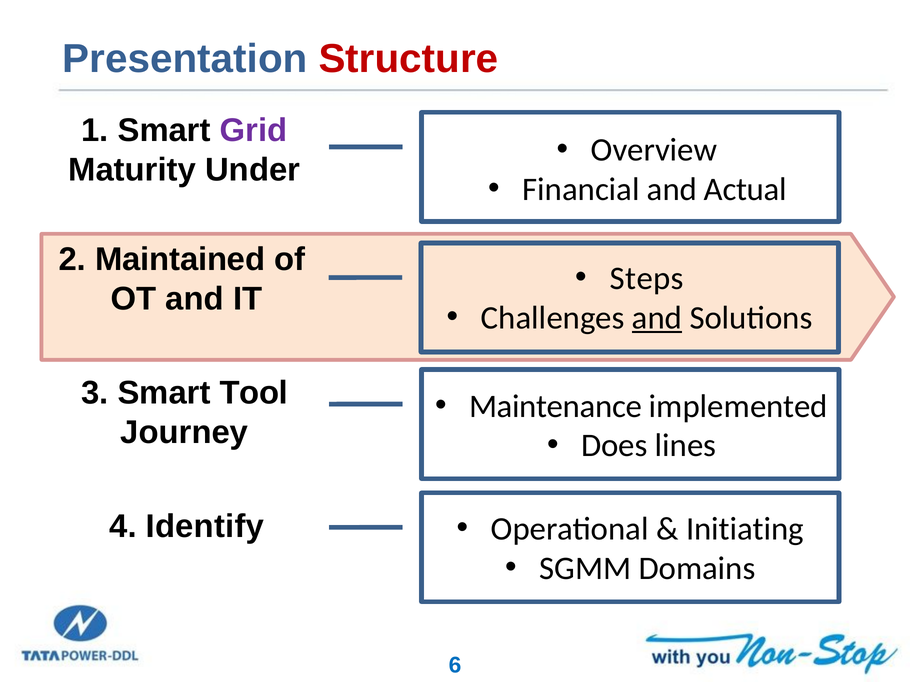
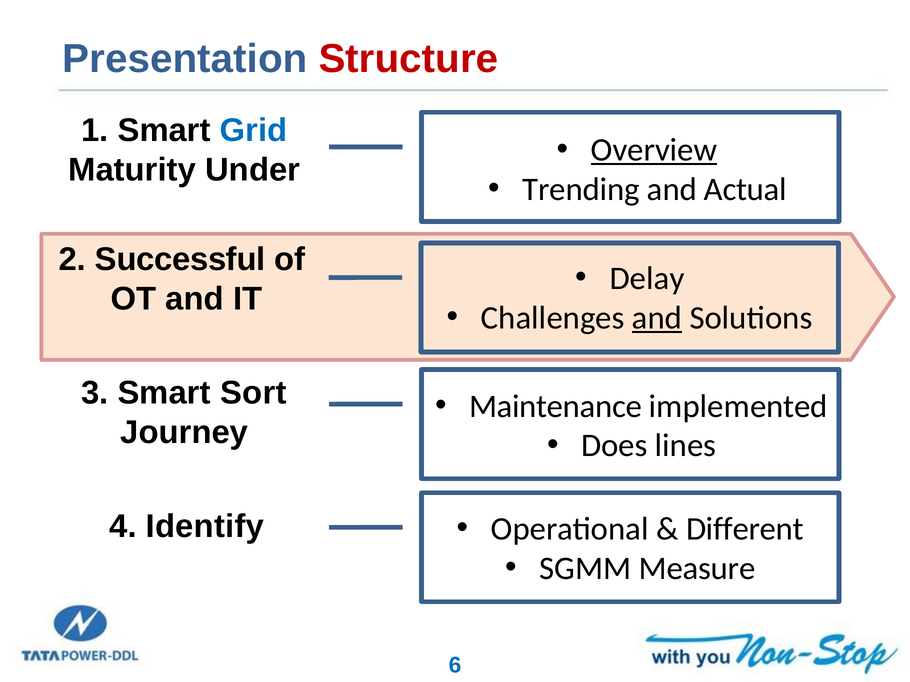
Grid colour: purple -> blue (254, 130)
Overview underline: none -> present (654, 150)
Financial: Financial -> Trending (581, 190)
Maintained: Maintained -> Successful (180, 260)
Steps: Steps -> Delay (647, 278)
Tool: Tool -> Sort (253, 393)
Initiating: Initiating -> Different (745, 529)
Domains: Domains -> Measure (697, 569)
